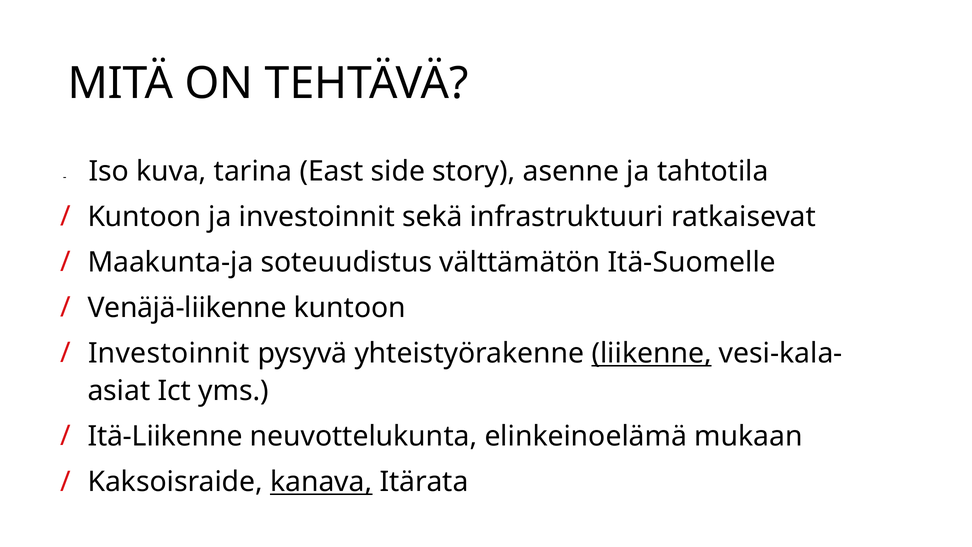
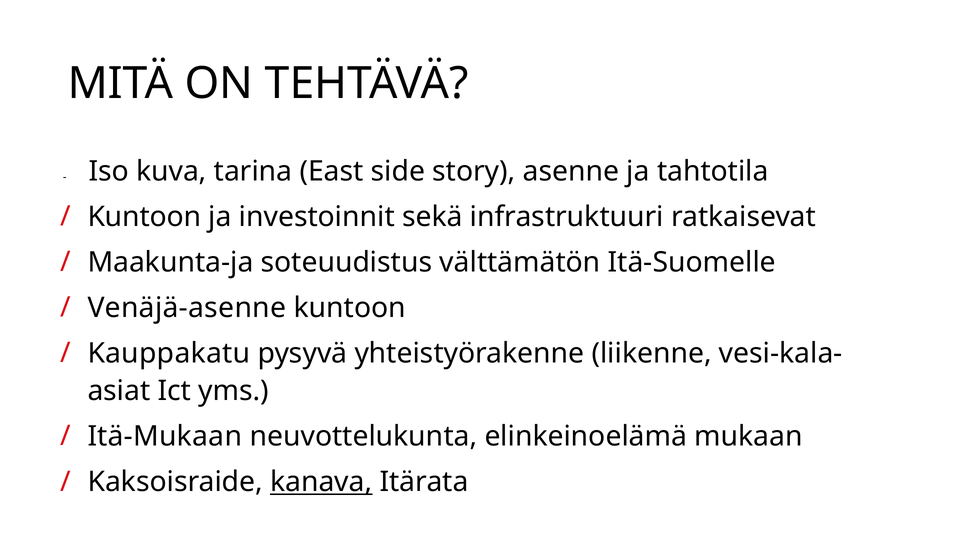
Venäjä-liikenne: Venäjä-liikenne -> Venäjä-asenne (187, 308)
Investoinnit: Investoinnit -> Kauppakatu (169, 353)
liikenne underline: present -> none (652, 353)
Itä-Liikenne: Itä-Liikenne -> Itä-Mukaan (165, 436)
